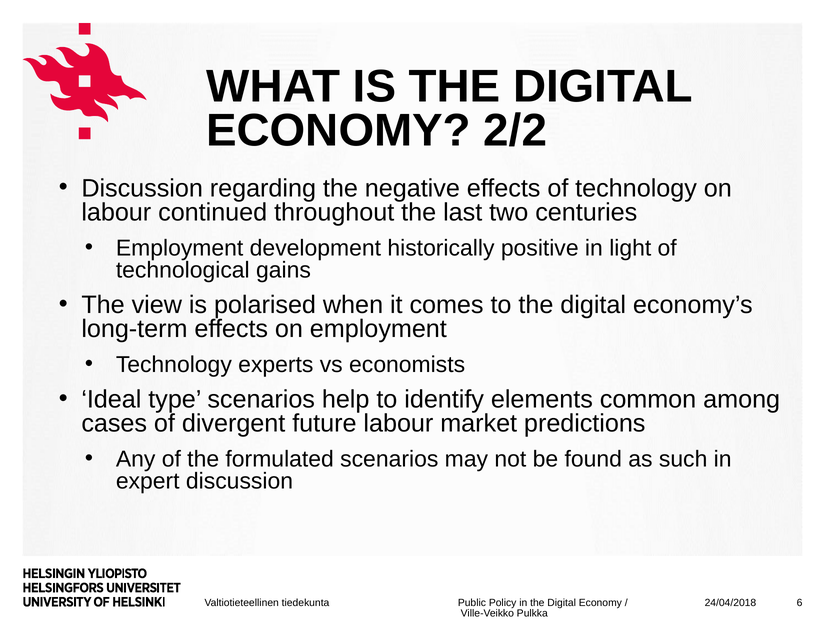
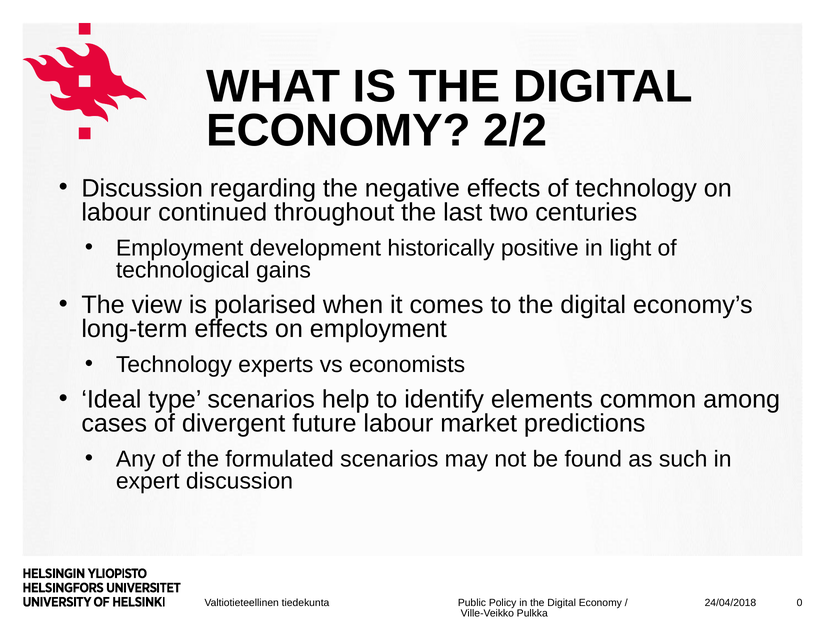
6: 6 -> 0 (800, 603)
